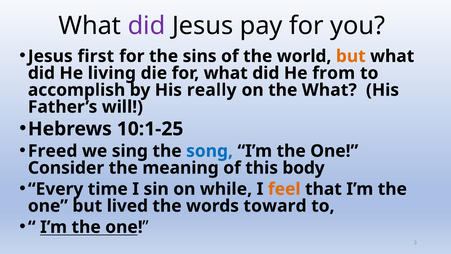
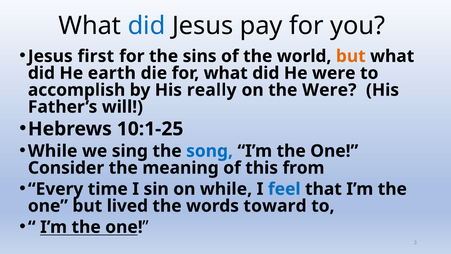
did colour: purple -> blue (147, 26)
living: living -> earth (112, 73)
He from: from -> were (334, 73)
the What: What -> Were (329, 90)
Freed: Freed -> While (53, 151)
body: body -> from (303, 168)
feel colour: orange -> blue (284, 189)
